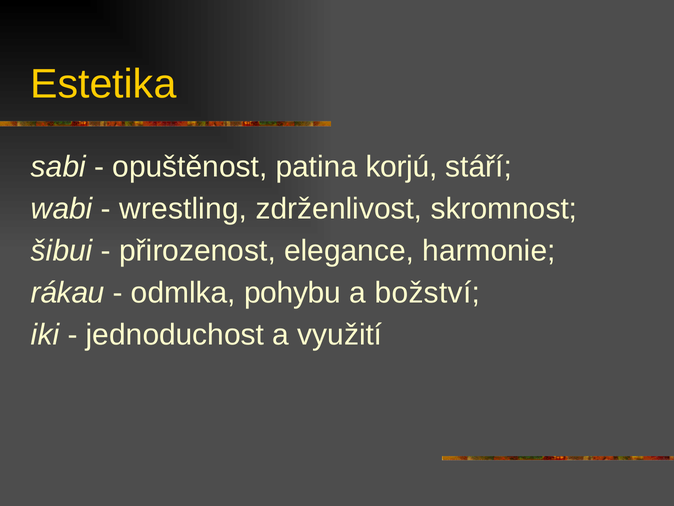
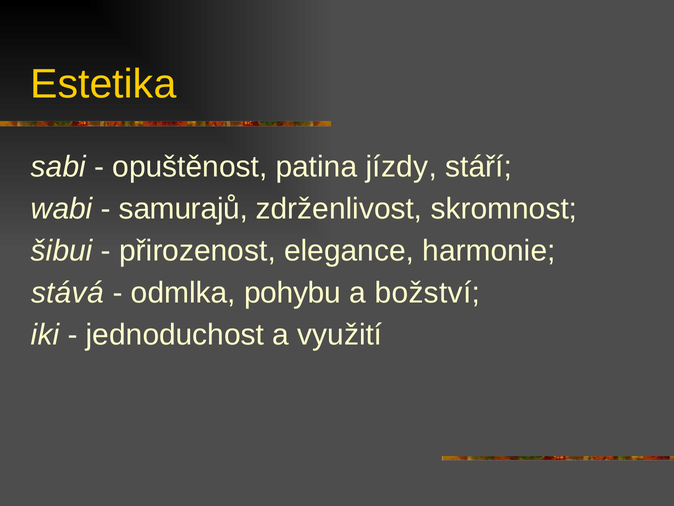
korjú: korjú -> jízdy (401, 167)
wrestling: wrestling -> samurajů (183, 209)
rákau: rákau -> stává (67, 292)
